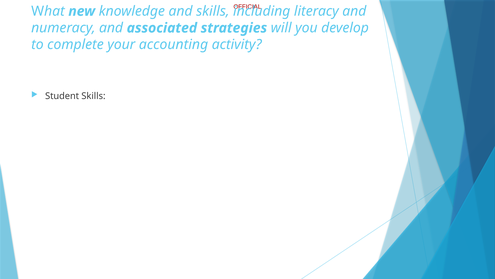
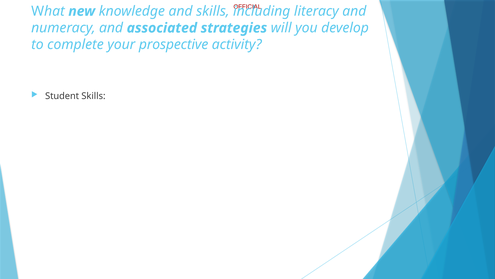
accounting: accounting -> prospective (174, 45)
